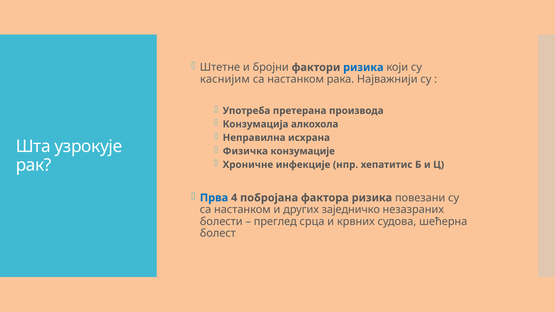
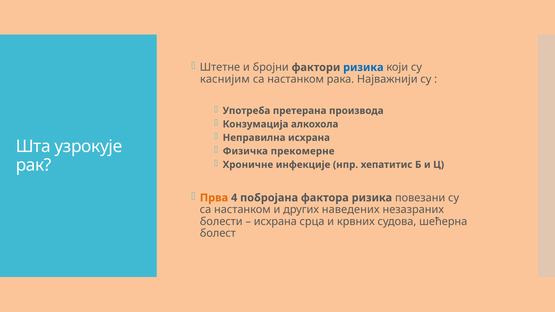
конзумације: конзумације -> прекомерне (303, 151)
Прва colour: blue -> orange (214, 198)
заједничко: заједничко -> наведених (351, 210)
преглед: преглед -> исхрана (275, 222)
